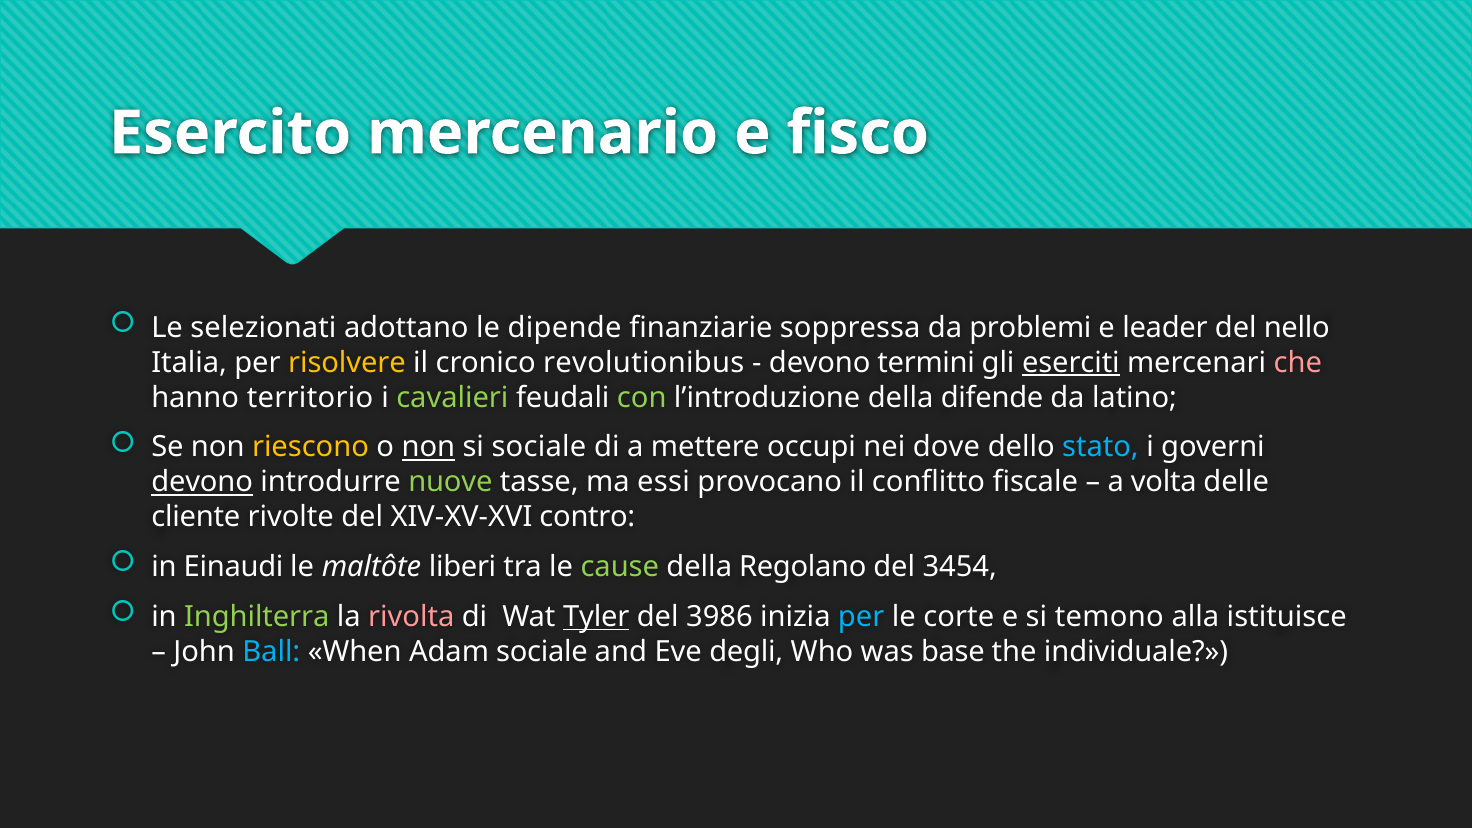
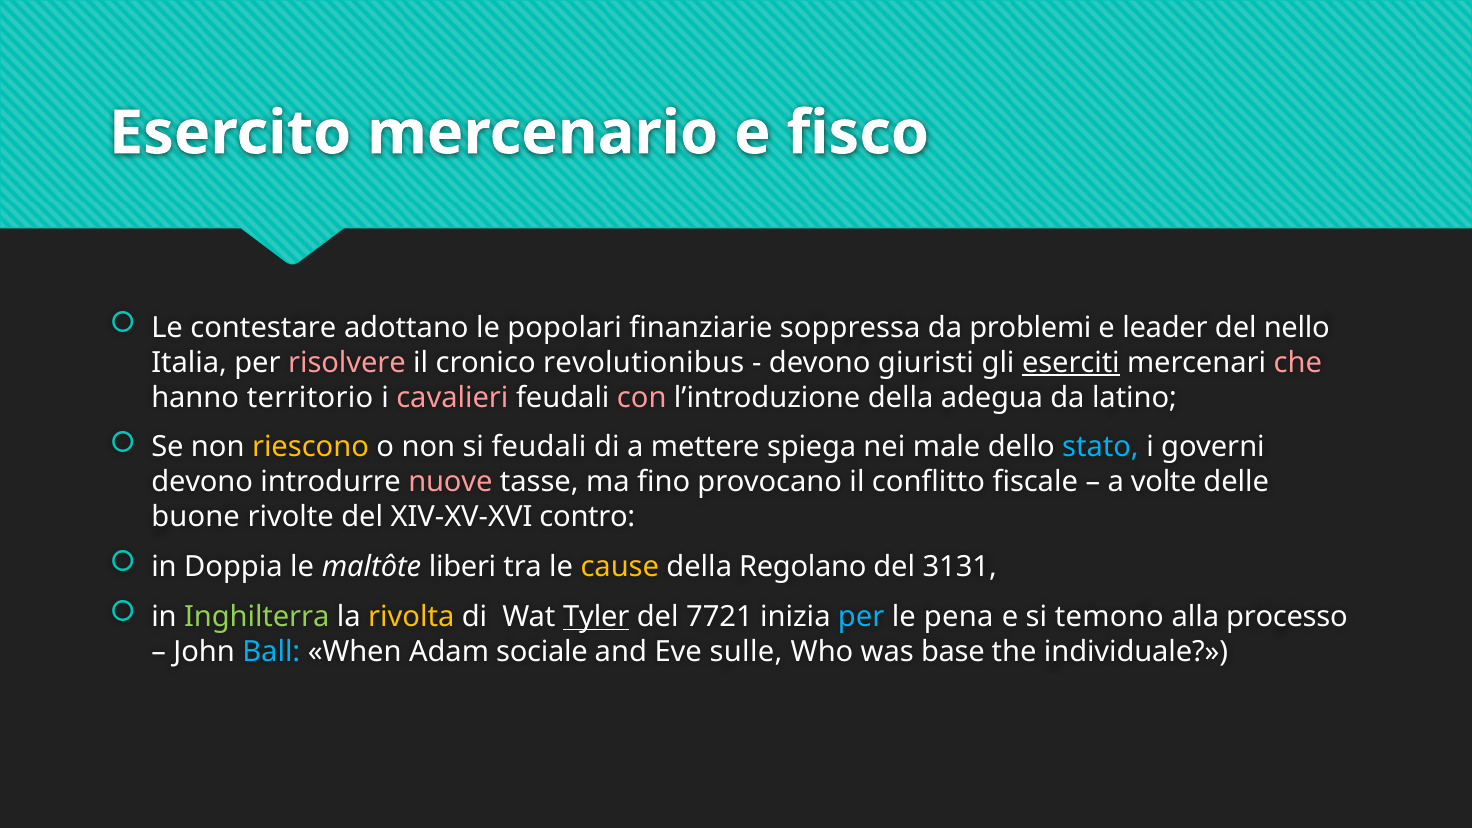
selezionati: selezionati -> contestare (263, 328)
dipende: dipende -> popolari (565, 328)
risolvere colour: yellow -> pink (347, 363)
termini: termini -> giuristi (926, 363)
cavalieri colour: light green -> pink (452, 397)
con colour: light green -> pink (642, 397)
difende: difende -> adegua (992, 397)
non underline: present -> none (428, 447)
si sociale: sociale -> feudali (539, 447)
occupi: occupi -> spiega (812, 447)
dove: dove -> male (947, 447)
devono underline: present -> none (202, 482)
nuove colour: light green -> pink (450, 482)
essi: essi -> fino (664, 482)
volta: volta -> volte (1164, 482)
cliente: cliente -> buone (196, 517)
Einaudi: Einaudi -> Doppia (233, 567)
cause colour: light green -> yellow (620, 567)
3454: 3454 -> 3131 (960, 567)
rivolta colour: pink -> yellow (411, 617)
3986: 3986 -> 7721 (719, 617)
corte: corte -> pena (959, 617)
istituisce: istituisce -> processo (1287, 617)
degli: degli -> sulle (746, 652)
